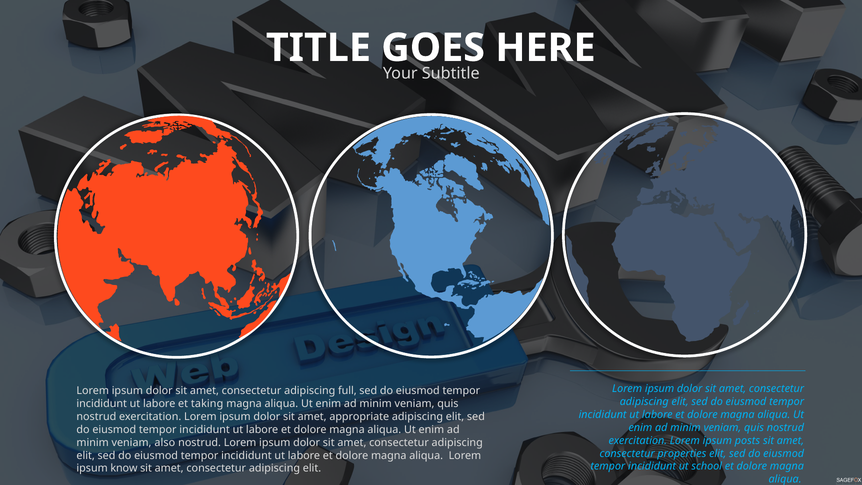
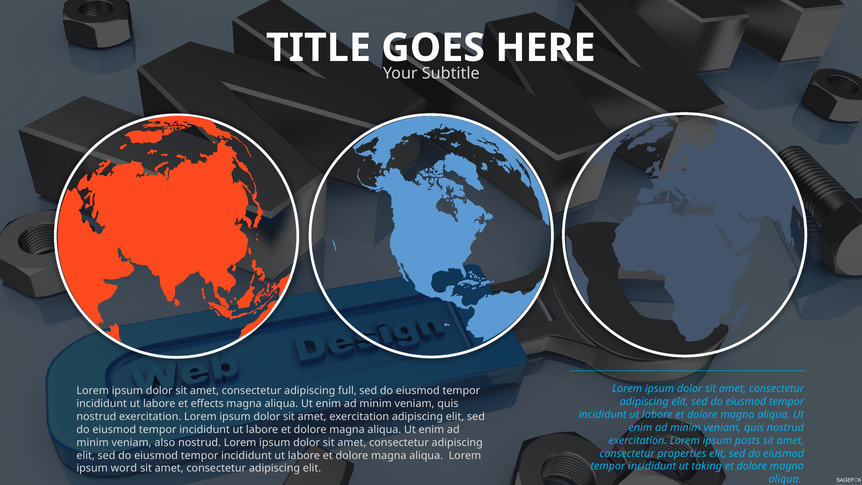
taking: taking -> effects (207, 404)
amet appropriate: appropriate -> exercitation (359, 417)
school: school -> taking (707, 466)
know: know -> word (124, 468)
